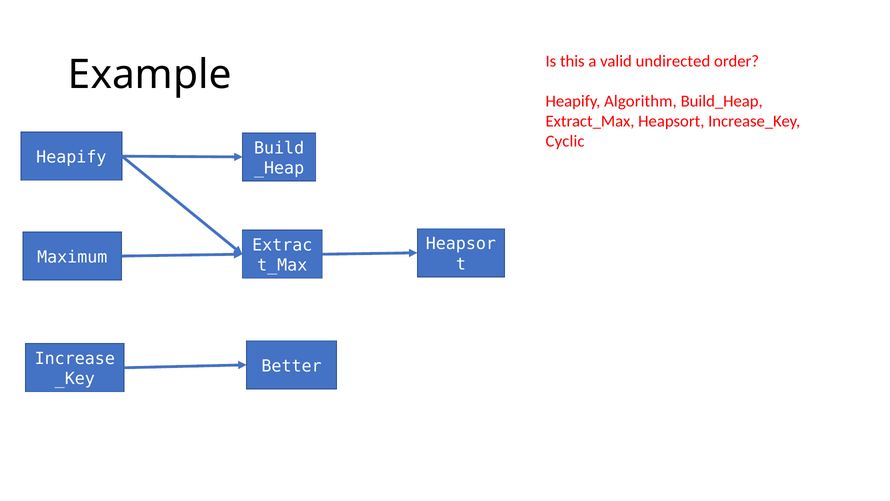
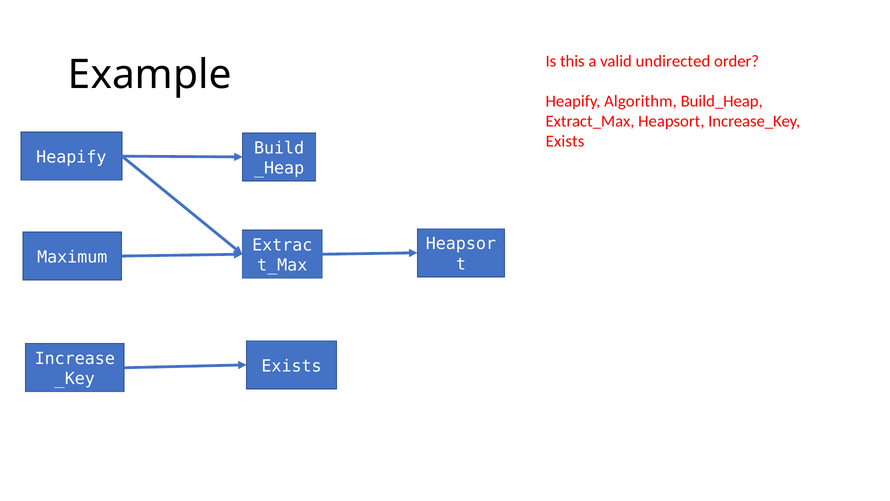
Cyclic: Cyclic -> Exists (565, 141)
Better: Better -> Exists (292, 366)
